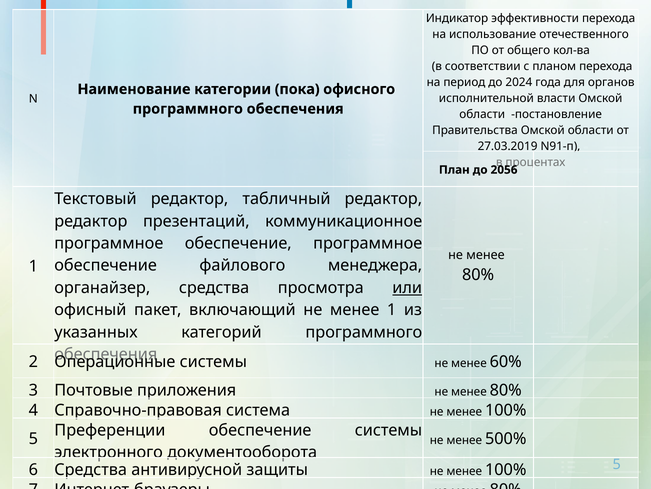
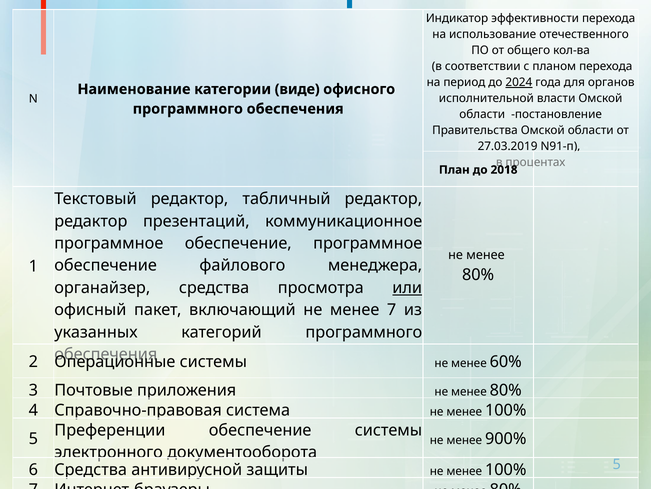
2024 underline: none -> present (519, 82)
пока: пока -> виде (297, 89)
2056: 2056 -> 2018 (504, 170)
менее 1: 1 -> 7 (392, 309)
500%: 500% -> 900% (506, 438)
